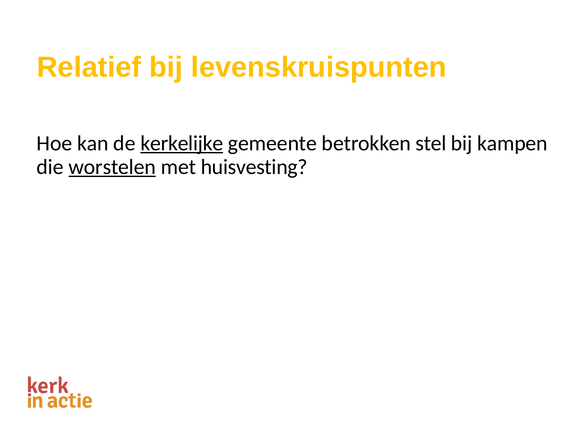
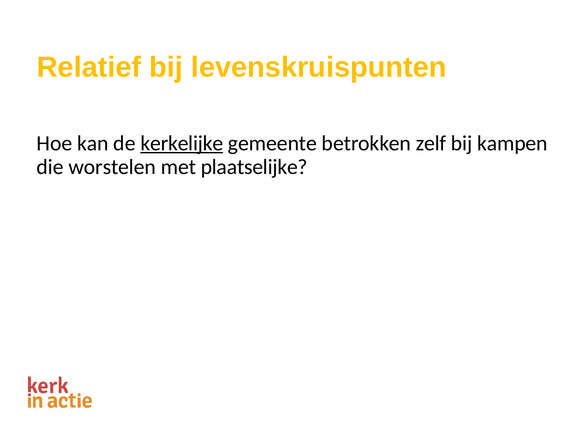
stel: stel -> zelf (431, 144)
worstelen underline: present -> none (112, 167)
huisvesting: huisvesting -> plaatselijke (254, 167)
